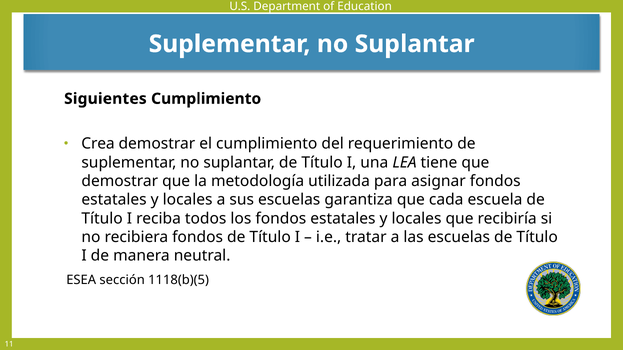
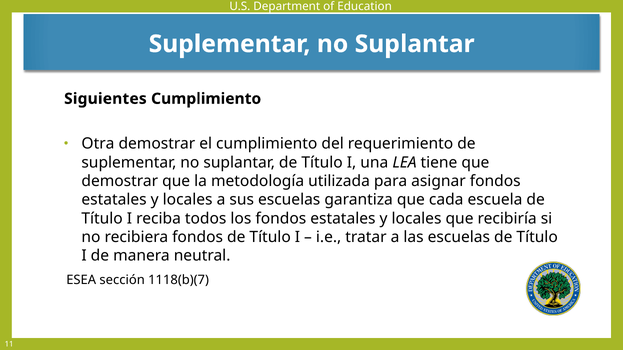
Crea: Crea -> Otra (98, 144)
1118(b)(5: 1118(b)(5 -> 1118(b)(7 (179, 280)
